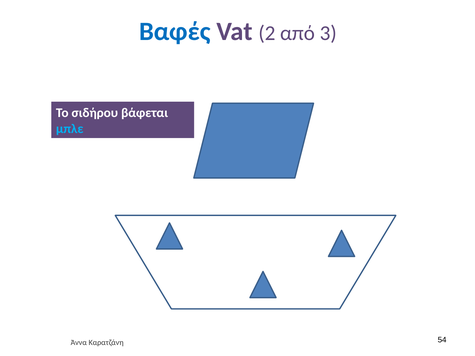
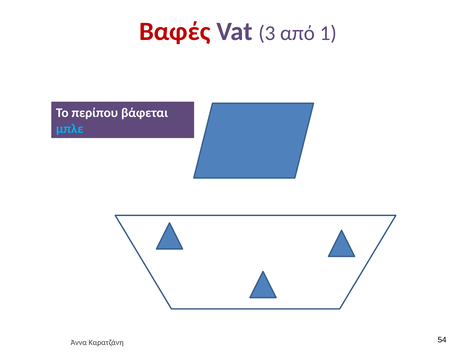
Βαφές colour: blue -> red (175, 31)
2: 2 -> 3 (267, 33)
3: 3 -> 1 (328, 33)
σιδήρου: σιδήρου -> περίπου (95, 113)
